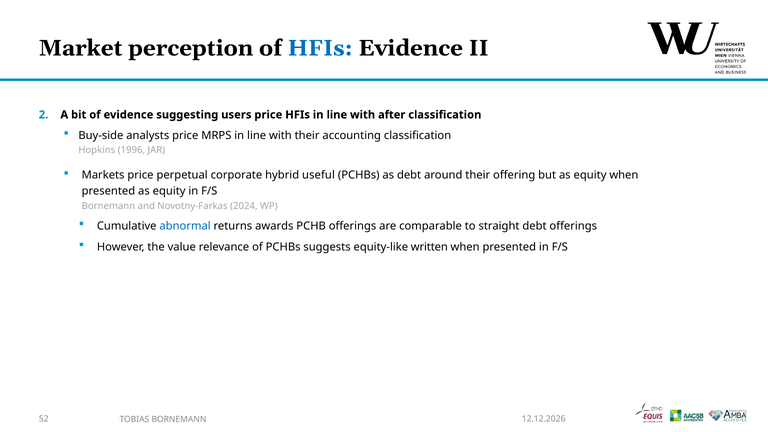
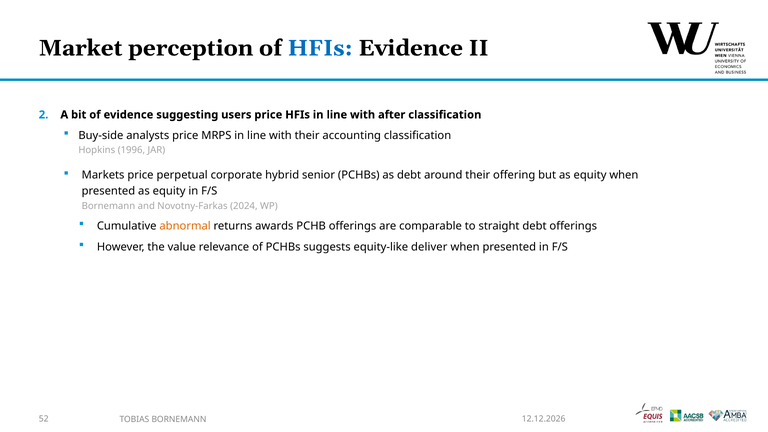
useful: useful -> senior (319, 175)
abnormal colour: blue -> orange (185, 226)
written: written -> deliver (429, 247)
